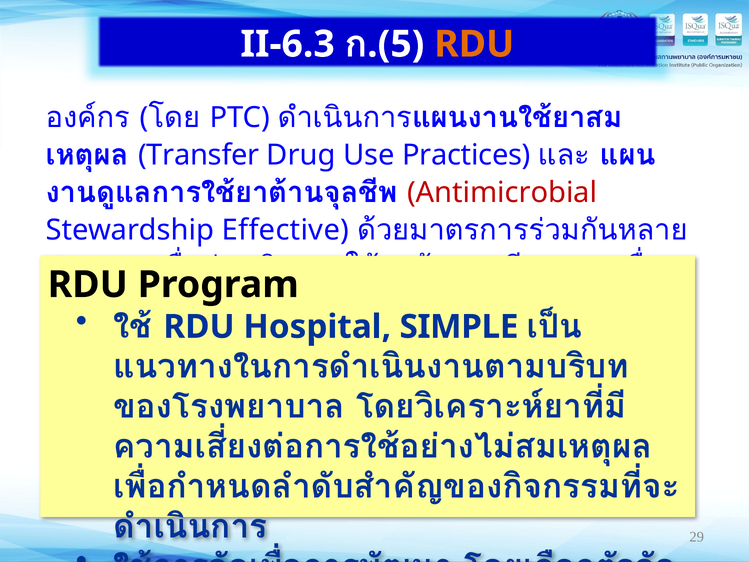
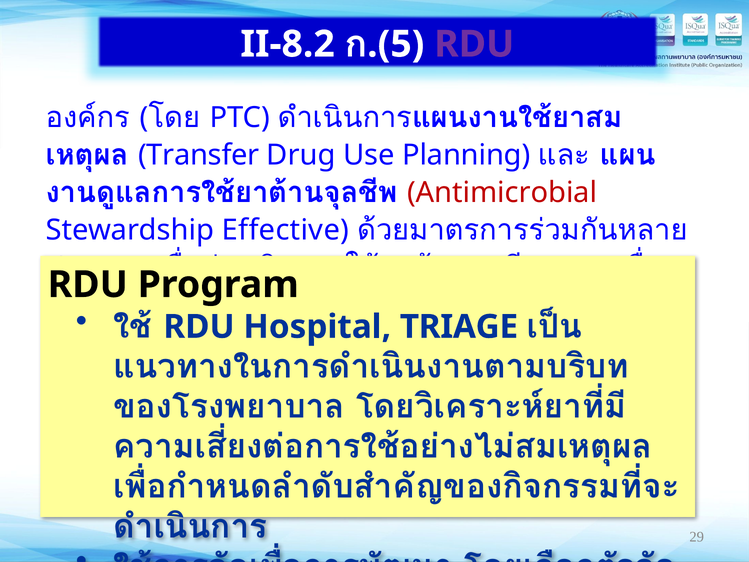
II-6.3: II-6.3 -> II-8.2 (288, 44)
RDU colour: orange -> purple (474, 44)
Practices: Practices -> Planning (466, 155)
SIMPLE: SIMPLE -> TRIAGE (459, 327)
